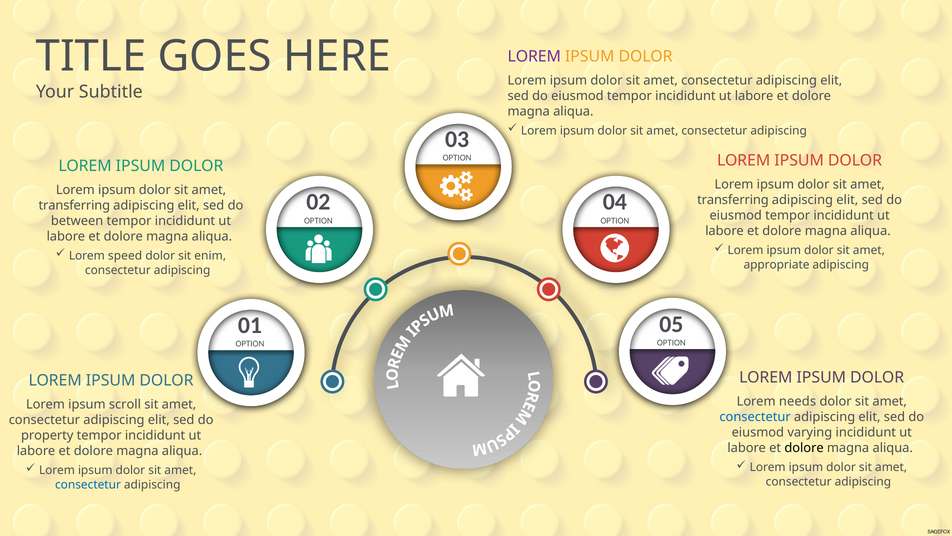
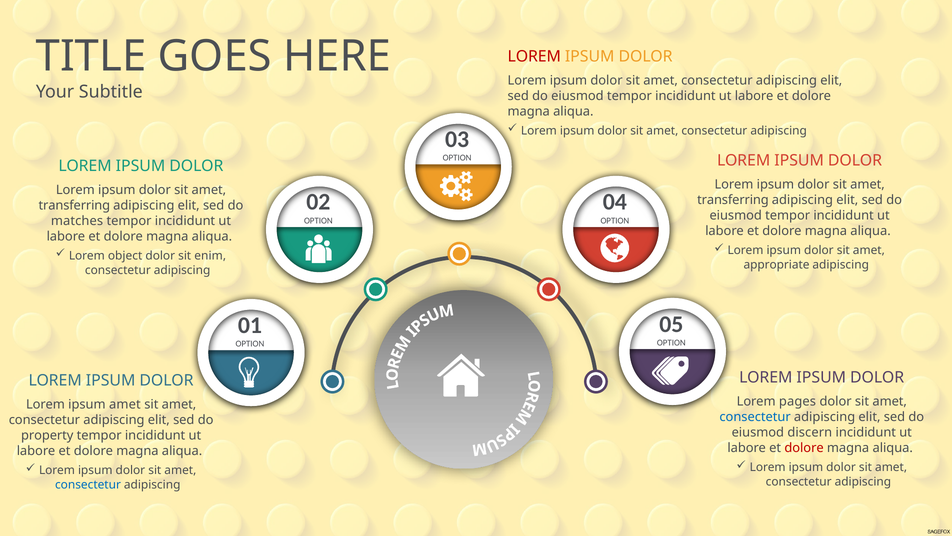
LOREM colour: purple -> red (534, 56)
between: between -> matches (77, 221)
speed: speed -> object (125, 256)
needs: needs -> pages (798, 401)
ipsum scroll: scroll -> amet (125, 404)
varying: varying -> discern (810, 432)
dolore colour: black -> red (804, 447)
